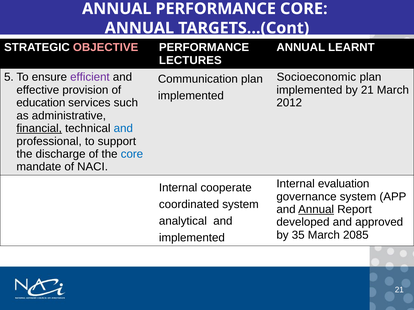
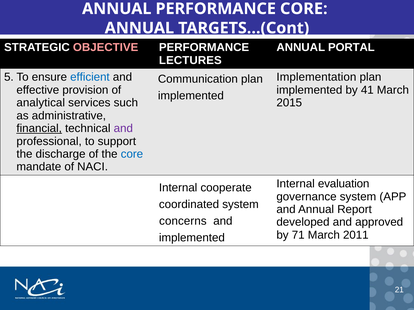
LEARNT: LEARNT -> PORTAL (351, 47)
efficient colour: purple -> blue (90, 77)
Socioeconomic: Socioeconomic -> Implementation (316, 77)
by 21: 21 -> 41 (367, 90)
education: education -> analytical (41, 103)
2012: 2012 -> 2015 (289, 103)
and colour: blue -> purple (123, 129)
Annual underline: present -> none (316, 210)
analytical: analytical -> concerns (183, 221)
35: 35 -> 71 (298, 235)
2085: 2085 -> 2011 (356, 235)
